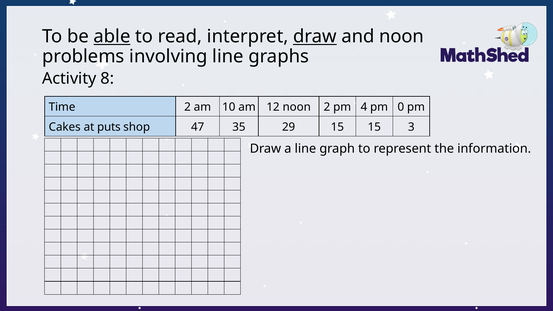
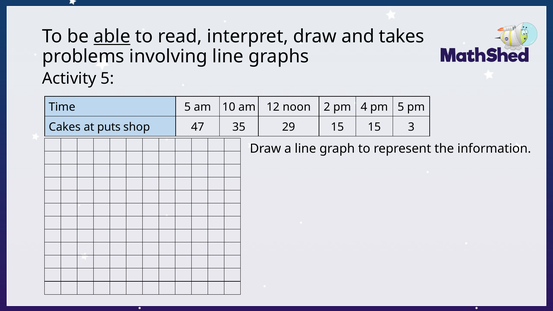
draw underline: present -> none (315, 37)
and noon: noon -> takes (402, 37)
Activity 8: 8 -> 5 (107, 79)
Time 2: 2 -> 5 (188, 107)
pm 0: 0 -> 5 (401, 107)
